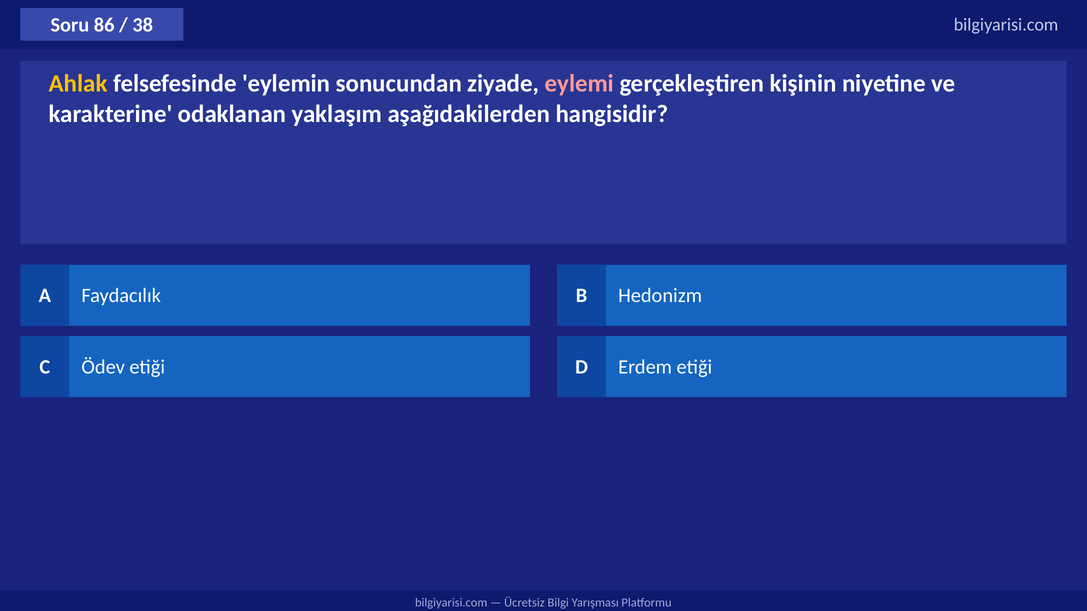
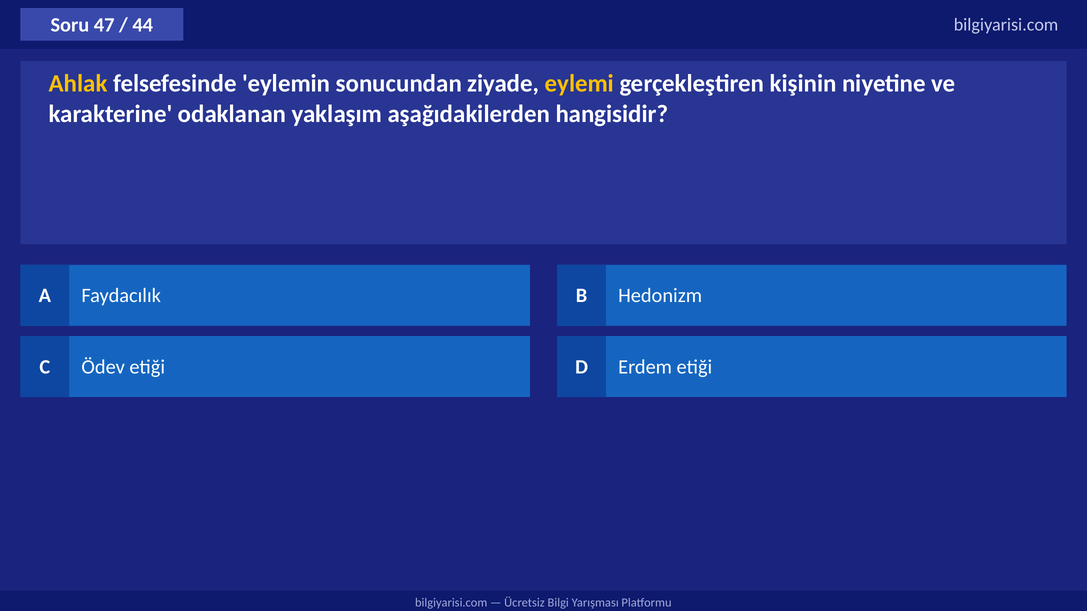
86: 86 -> 47 (104, 25)
38: 38 -> 44 (143, 25)
eylemi colour: pink -> yellow (579, 84)
